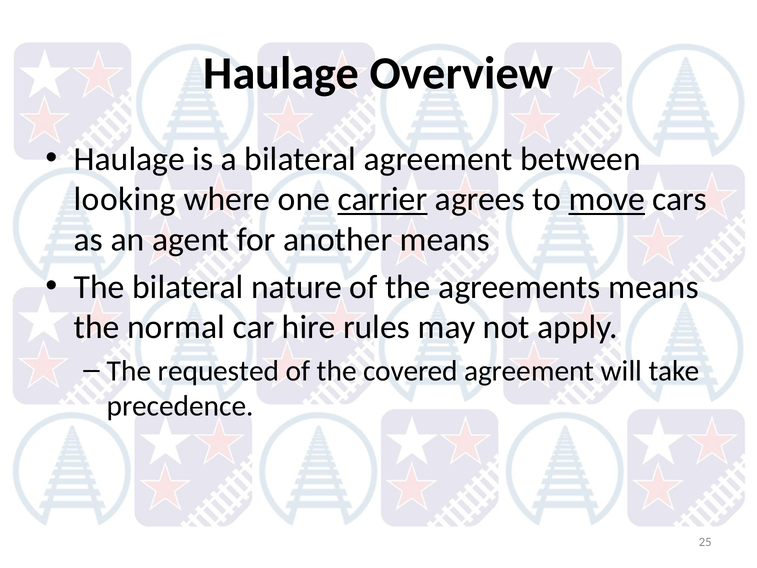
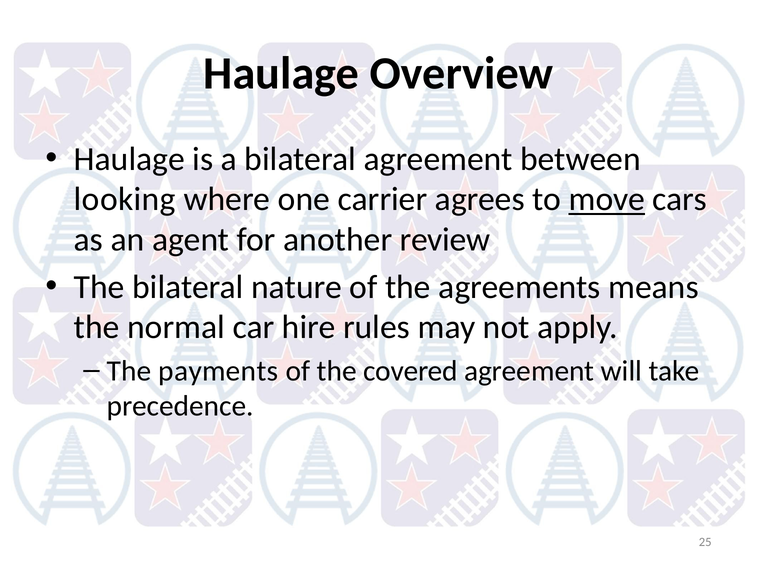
carrier underline: present -> none (382, 199)
another means: means -> review (445, 240)
requested: requested -> payments (218, 371)
